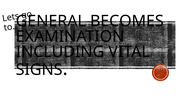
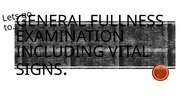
BECOMES: BECOMES -> FULLNESS (127, 21)
